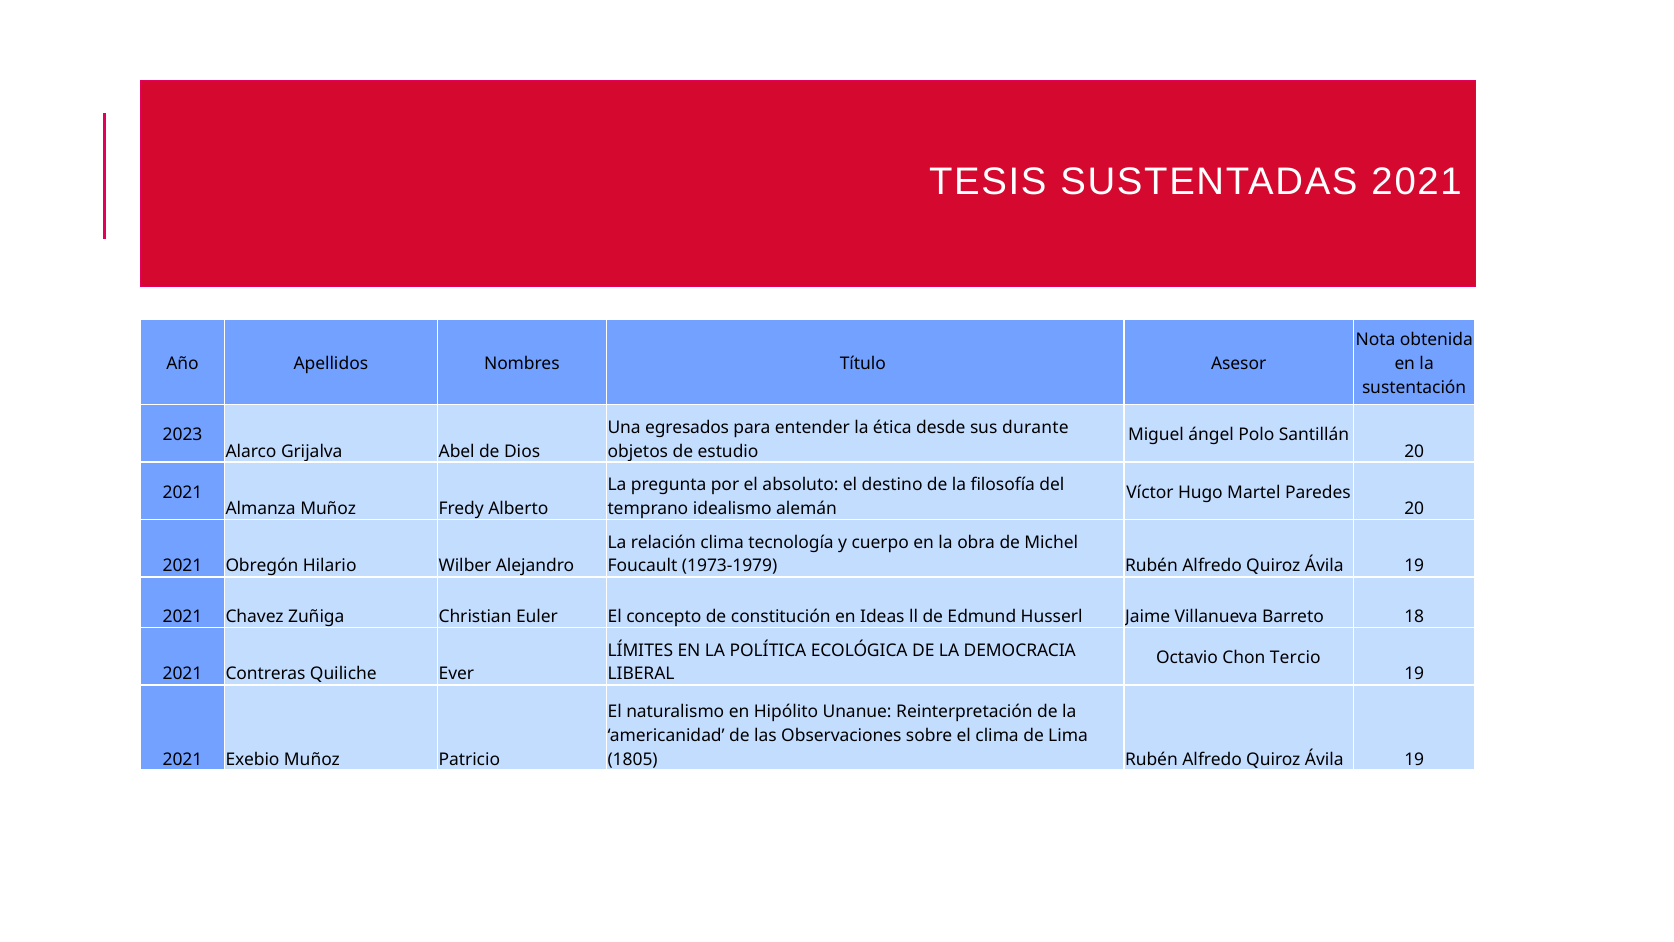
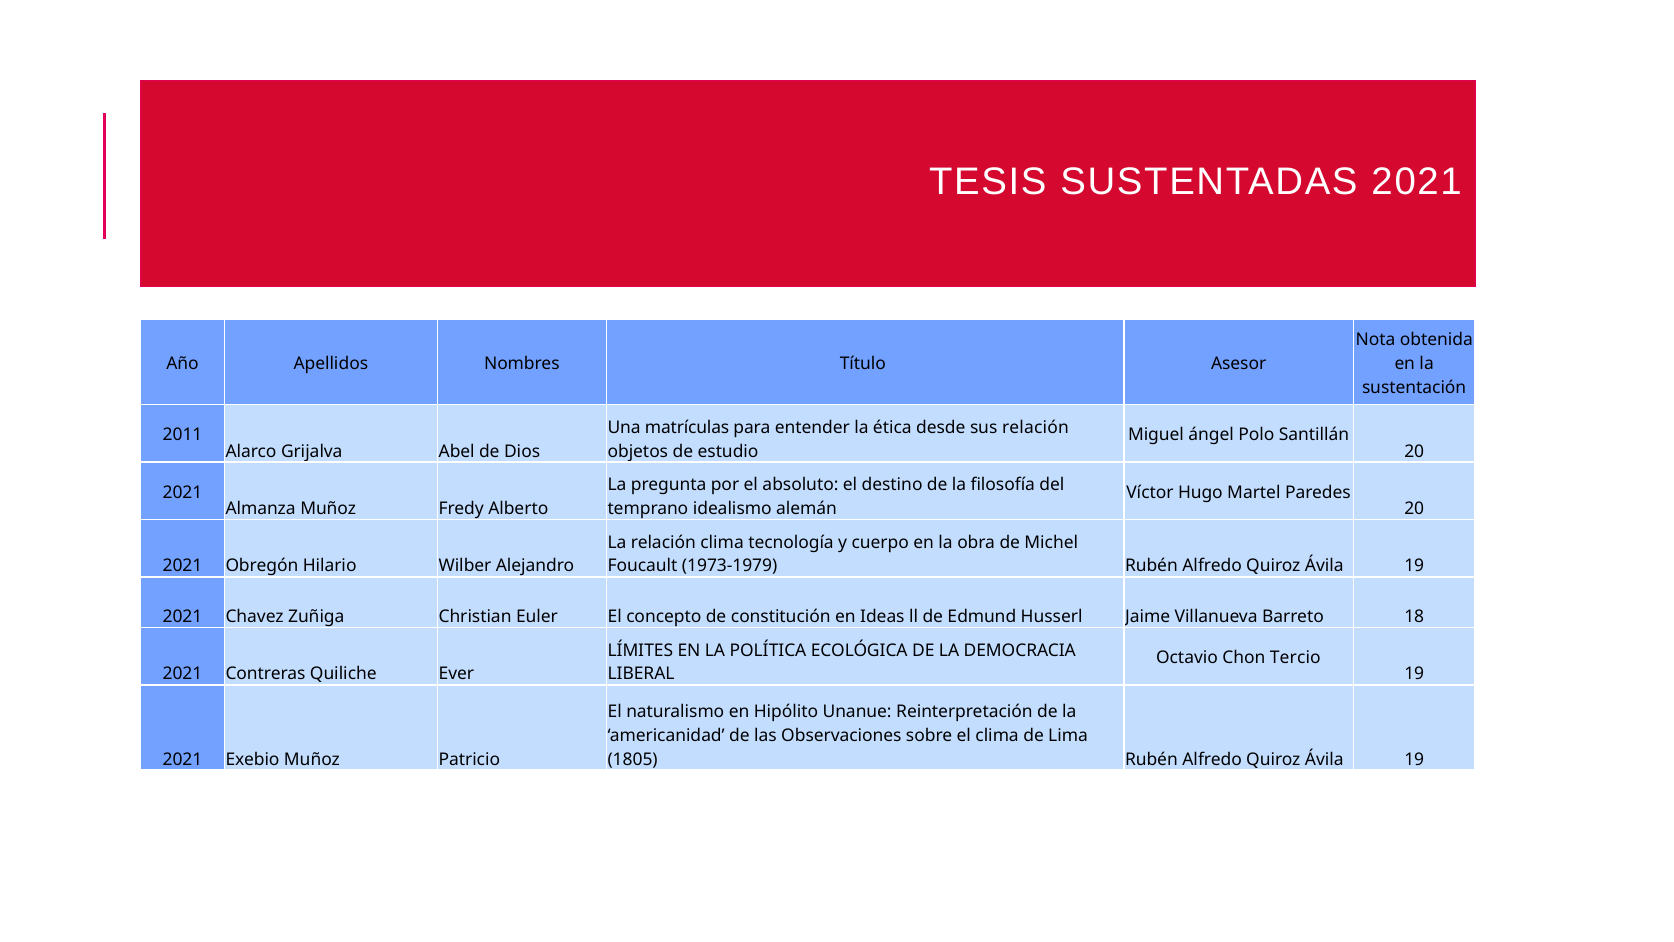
egresados: egresados -> matrículas (687, 427)
sus durante: durante -> relación (1035, 427)
2023: 2023 -> 2011 (183, 435)
